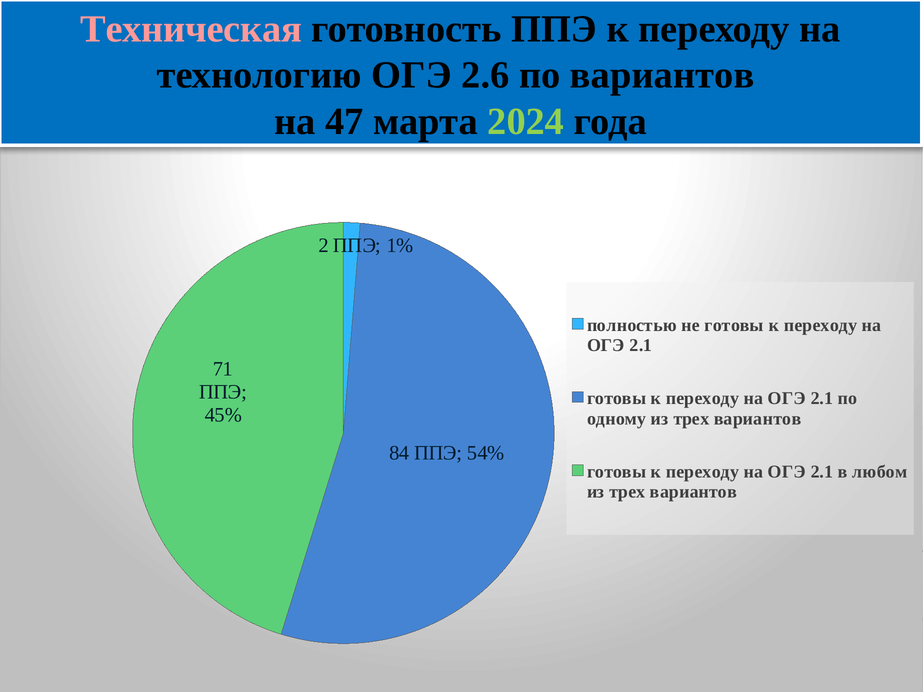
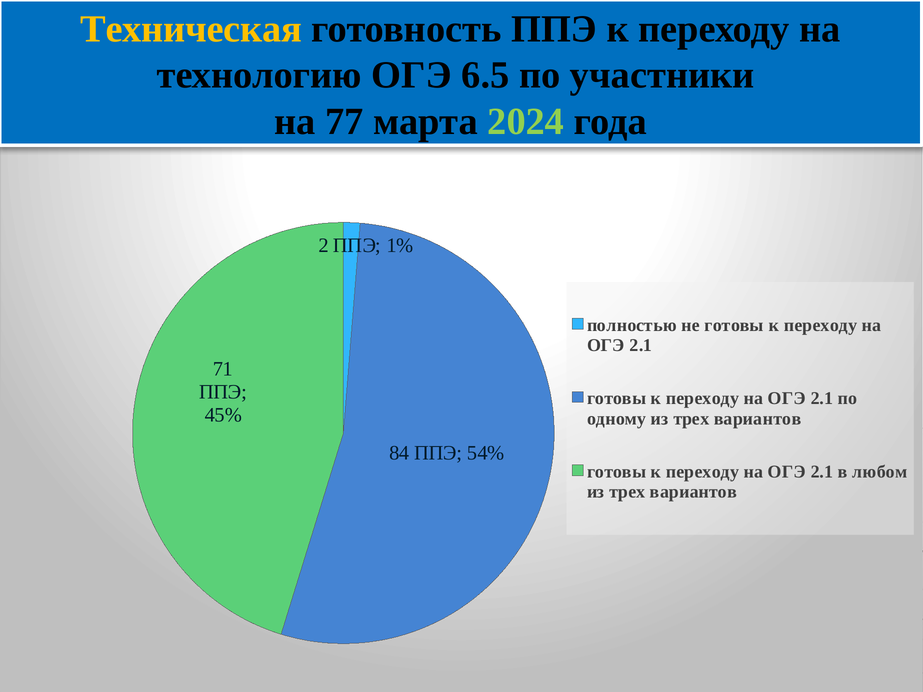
Техническая colour: pink -> yellow (191, 29)
2.6: 2.6 -> 6.5 (485, 75)
по вариантов: вариантов -> участники (662, 75)
47: 47 -> 77 (344, 121)
